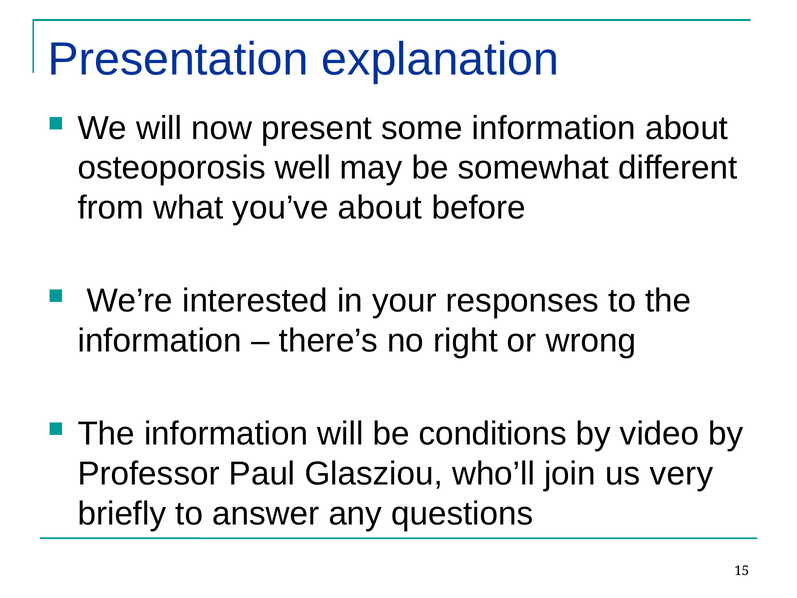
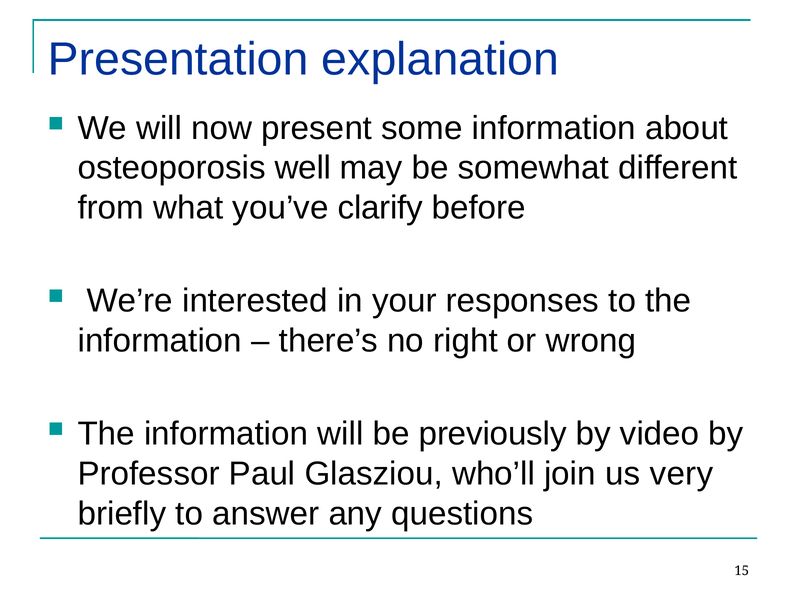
you’ve about: about -> clarify (380, 208)
conditions: conditions -> previously (493, 434)
